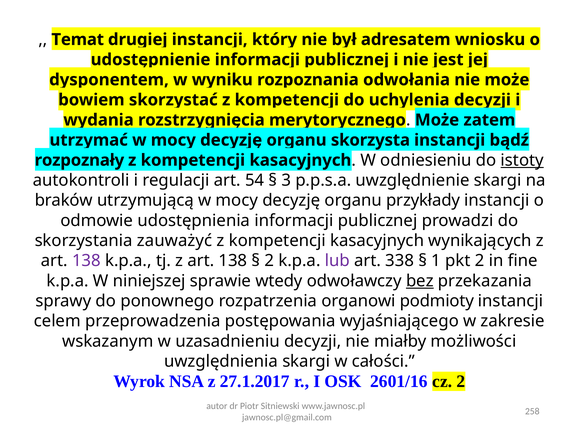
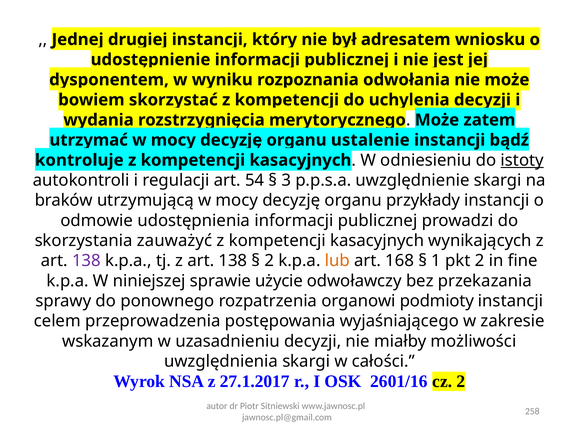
Temat: Temat -> Jednej (78, 39)
skorzysta: skorzysta -> ustalenie (370, 140)
rozpoznały: rozpoznały -> kontroluje (79, 160)
lub colour: purple -> orange (337, 260)
338: 338 -> 168 (400, 260)
wtedy: wtedy -> użycie (279, 281)
bez underline: present -> none (420, 281)
